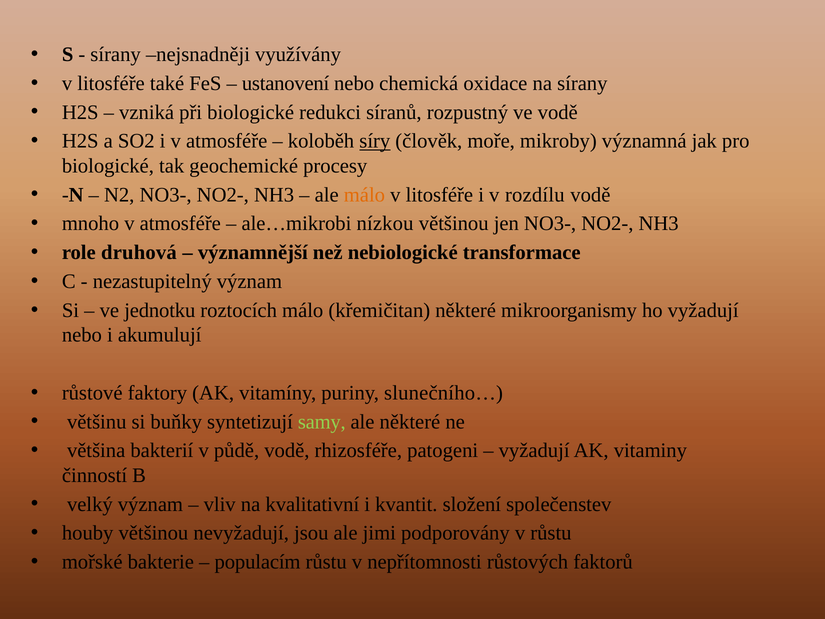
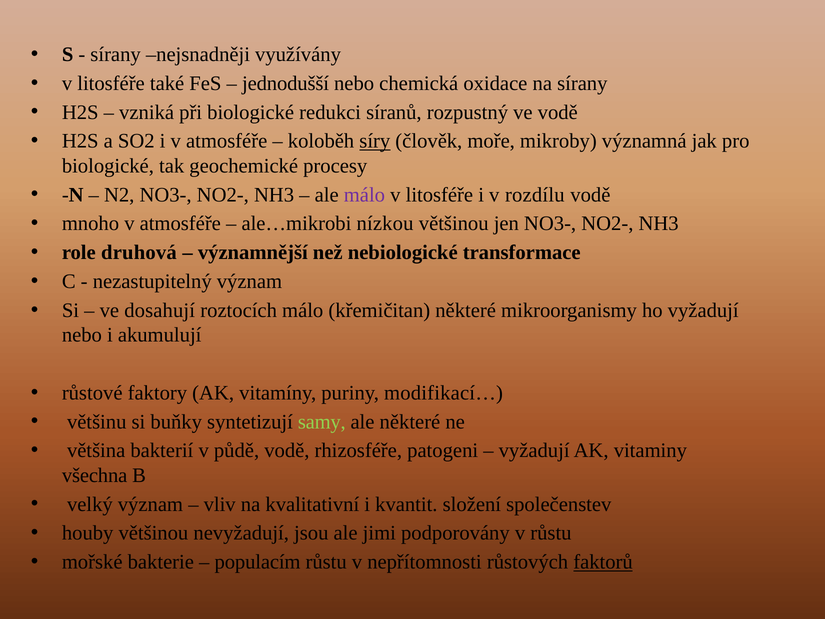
ustanovení: ustanovení -> jednodušší (286, 83)
málo colour: orange -> purple (364, 195)
jednotku: jednotku -> dosahují (160, 310)
slunečního…: slunečního… -> modifikací… (444, 393)
činností: činností -> všechna (95, 475)
faktorů underline: none -> present (603, 562)
